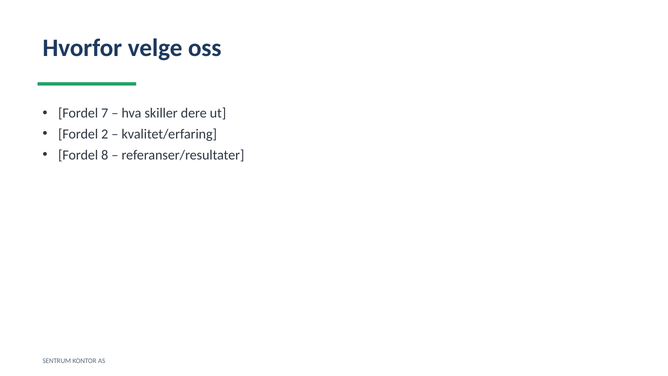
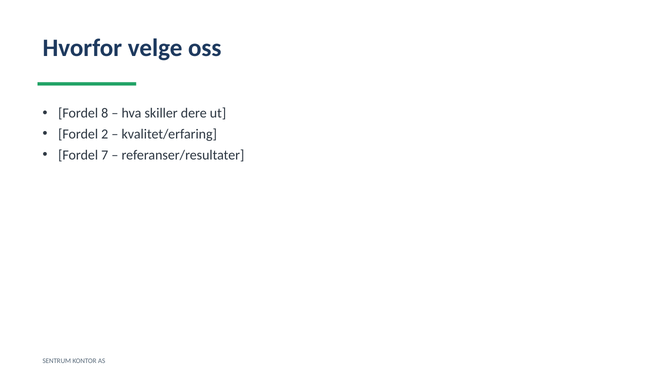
7: 7 -> 8 (105, 113)
8: 8 -> 7 (105, 155)
